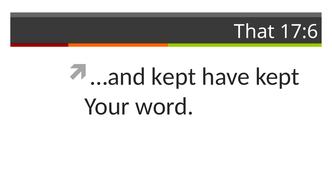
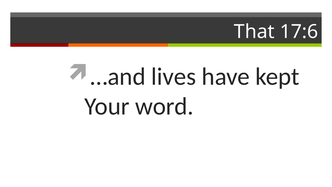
…and kept: kept -> lives (174, 76)
